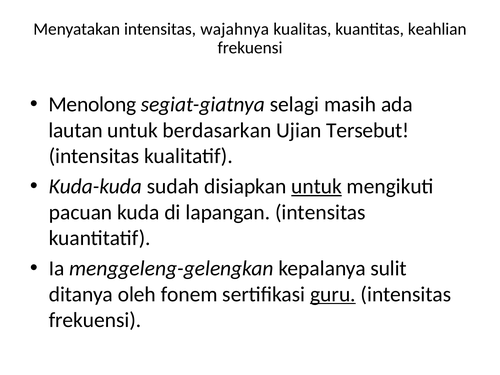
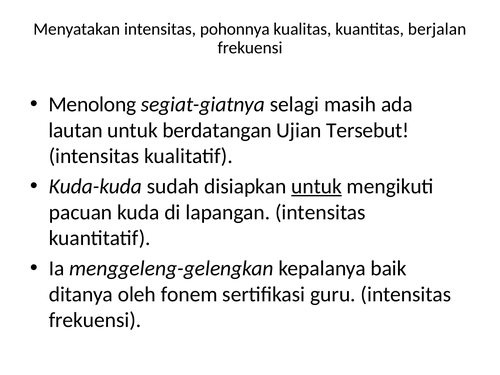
wajahnya: wajahnya -> pohonnya (235, 29)
keahlian: keahlian -> berjalan (437, 29)
berdasarkan: berdasarkan -> berdatangan (217, 130)
sulit: sulit -> baik (389, 268)
guru underline: present -> none (333, 294)
